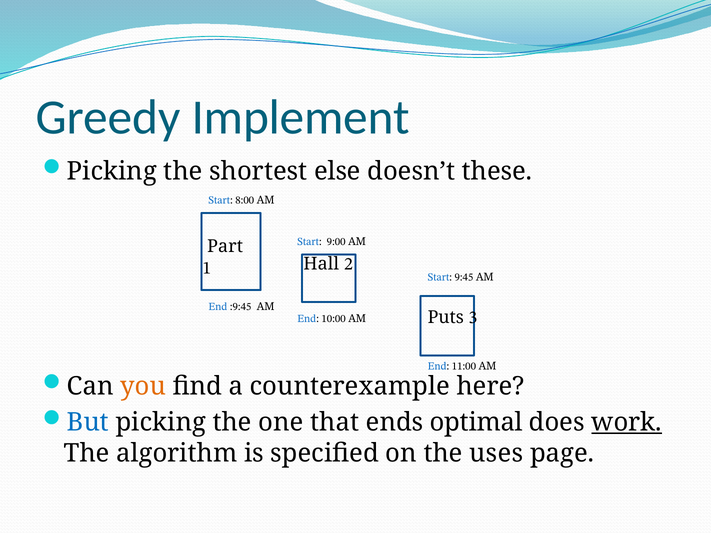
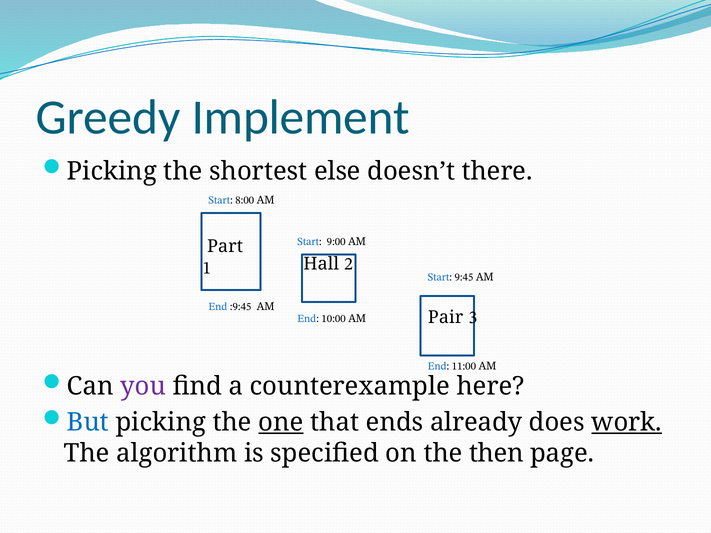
these: these -> there (497, 171)
Puts: Puts -> Pair (446, 318)
you colour: orange -> purple (143, 387)
one underline: none -> present (281, 423)
optimal: optimal -> already (476, 423)
uses: uses -> then (497, 453)
